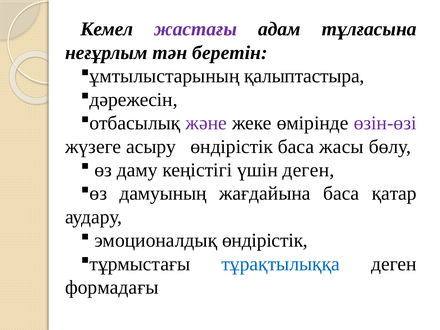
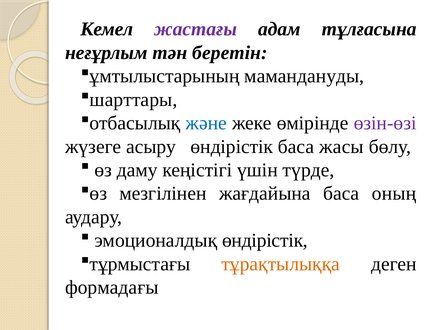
қалыптастыра: қалыптастыра -> мамандануды (304, 76)
дәрежесін: дәрежесін -> шарттары (134, 100)
және colour: purple -> blue (206, 123)
үшін деген: деген -> түрде (309, 170)
дамуының: дамуының -> мезгілінен (163, 194)
қатар: қатар -> оның (394, 194)
тұрақтылыққа colour: blue -> orange (281, 264)
